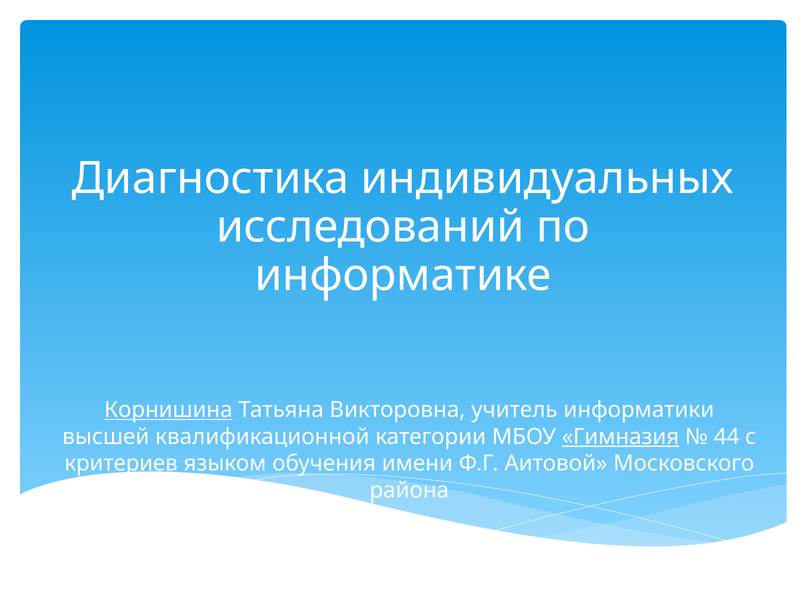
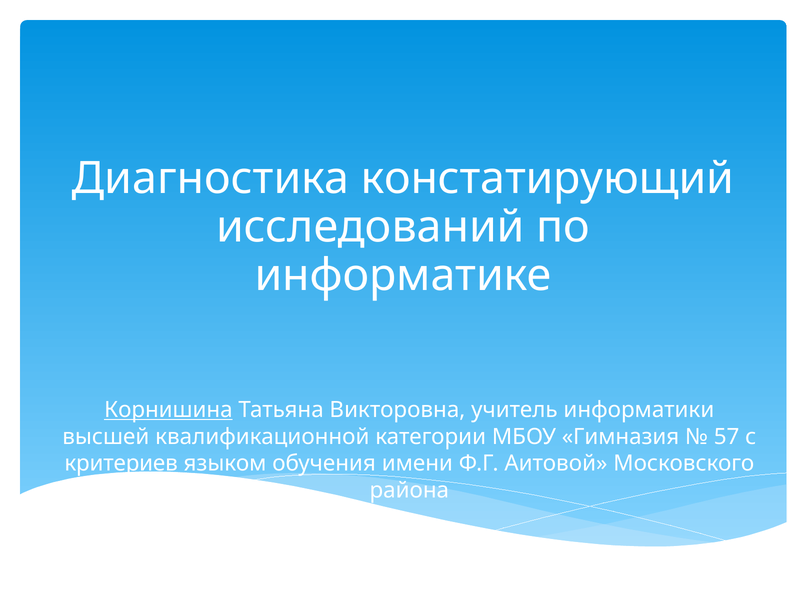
индивидуальных: индивидуальных -> констатирующий (547, 179)
Гимназия underline: present -> none (620, 437)
44: 44 -> 57 (727, 437)
